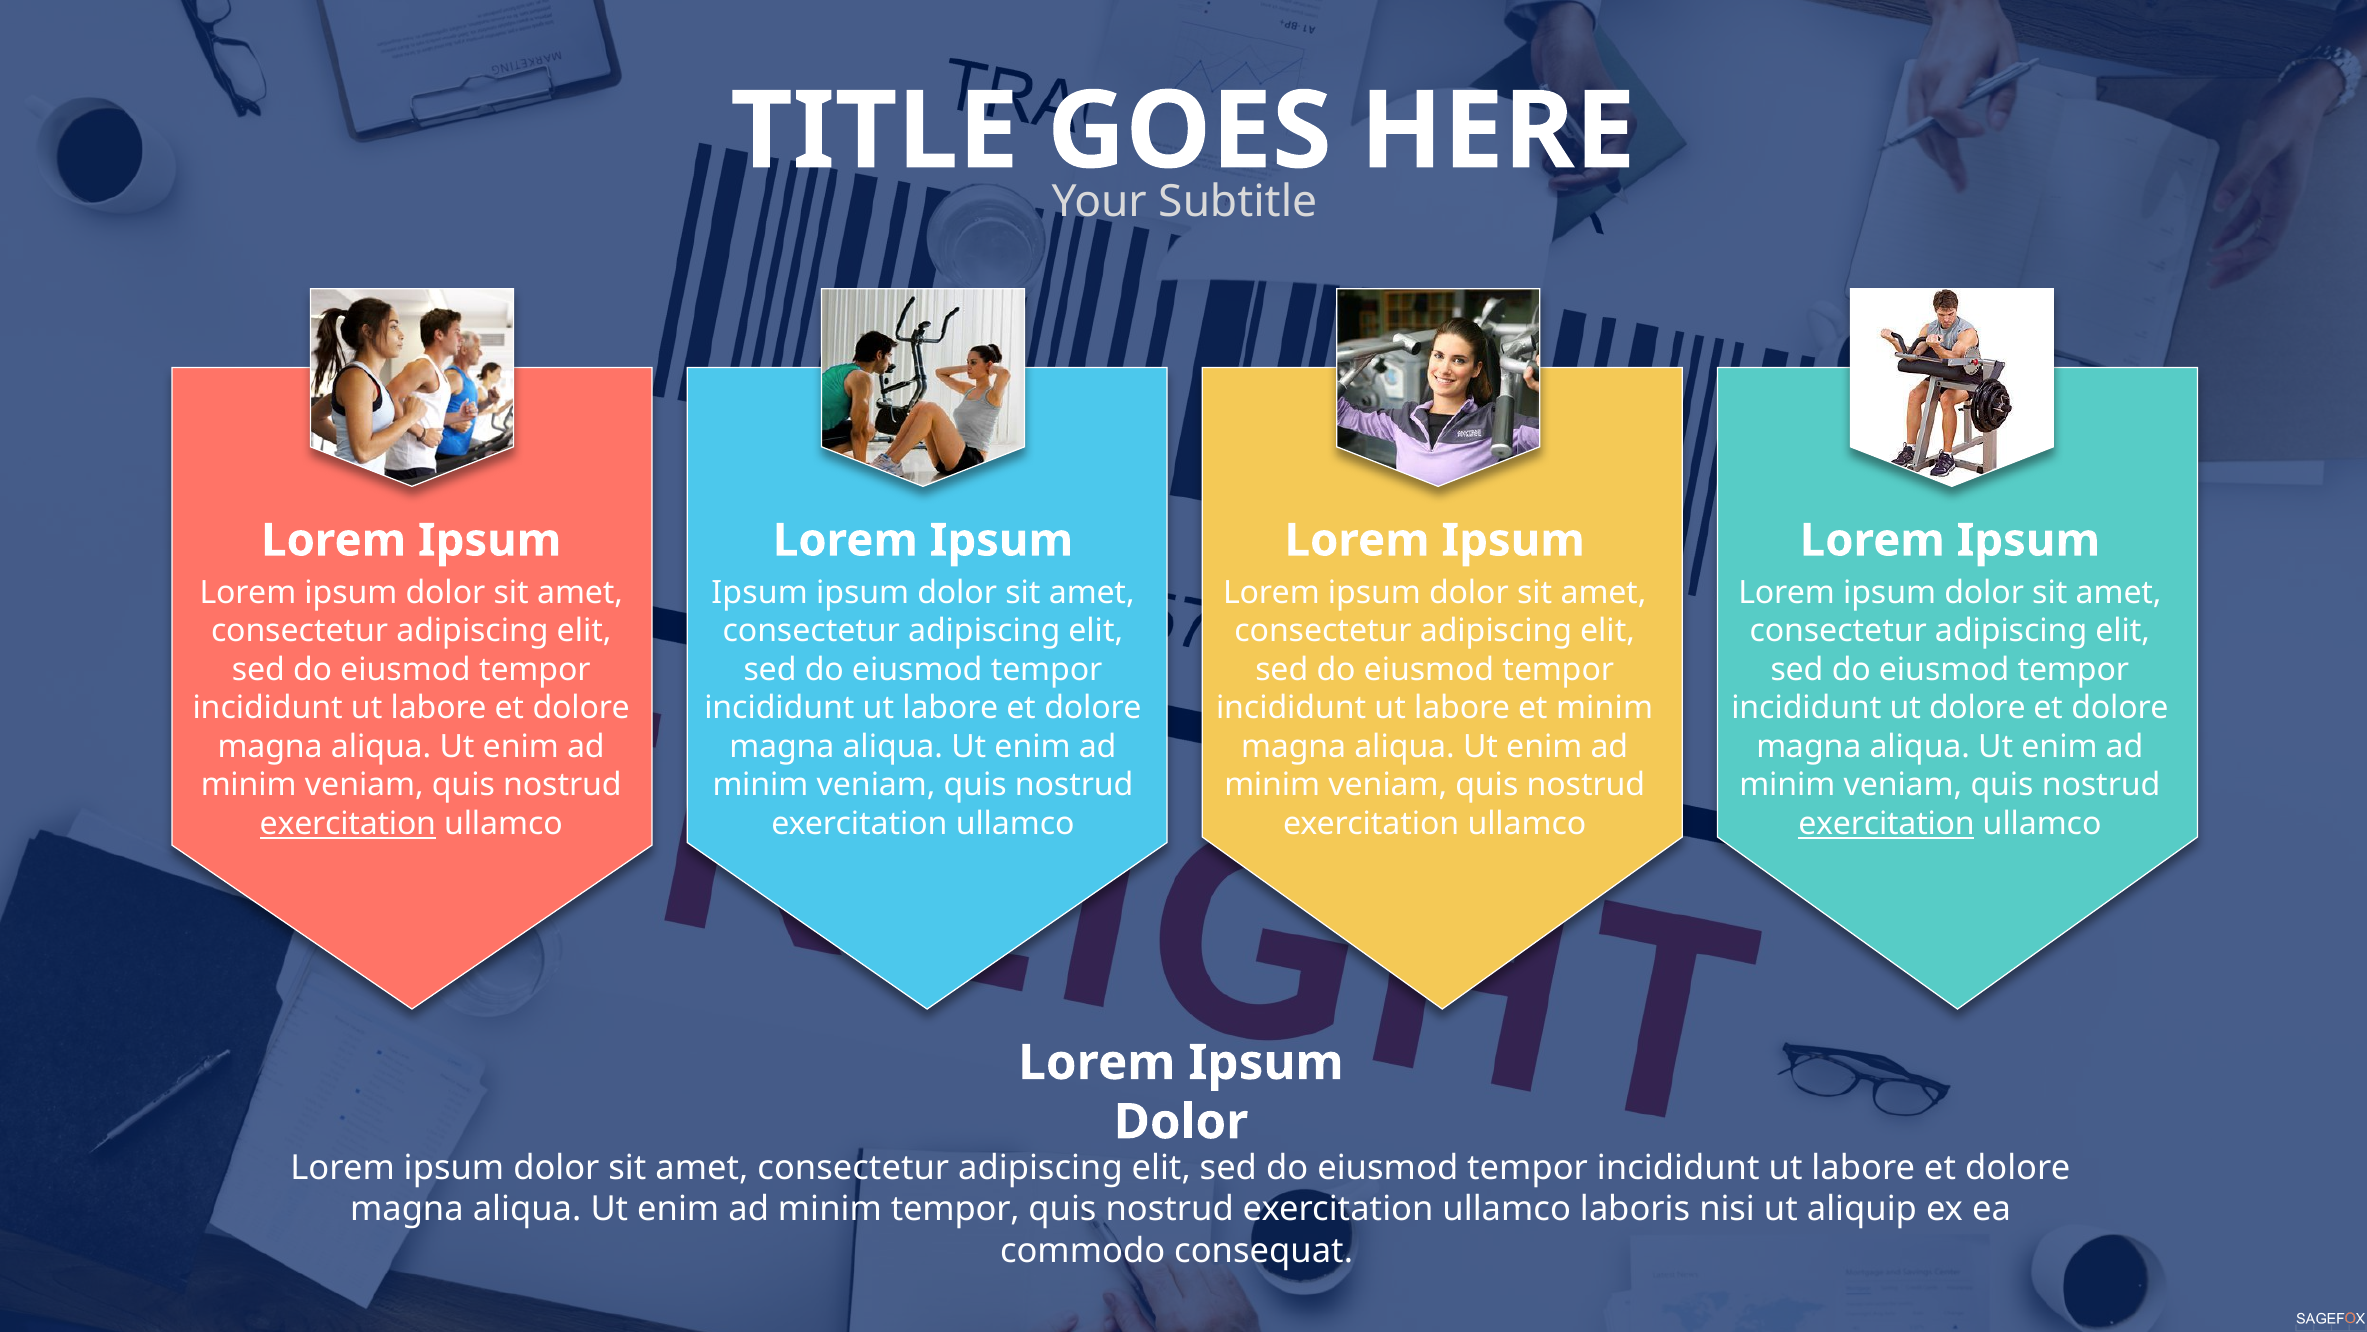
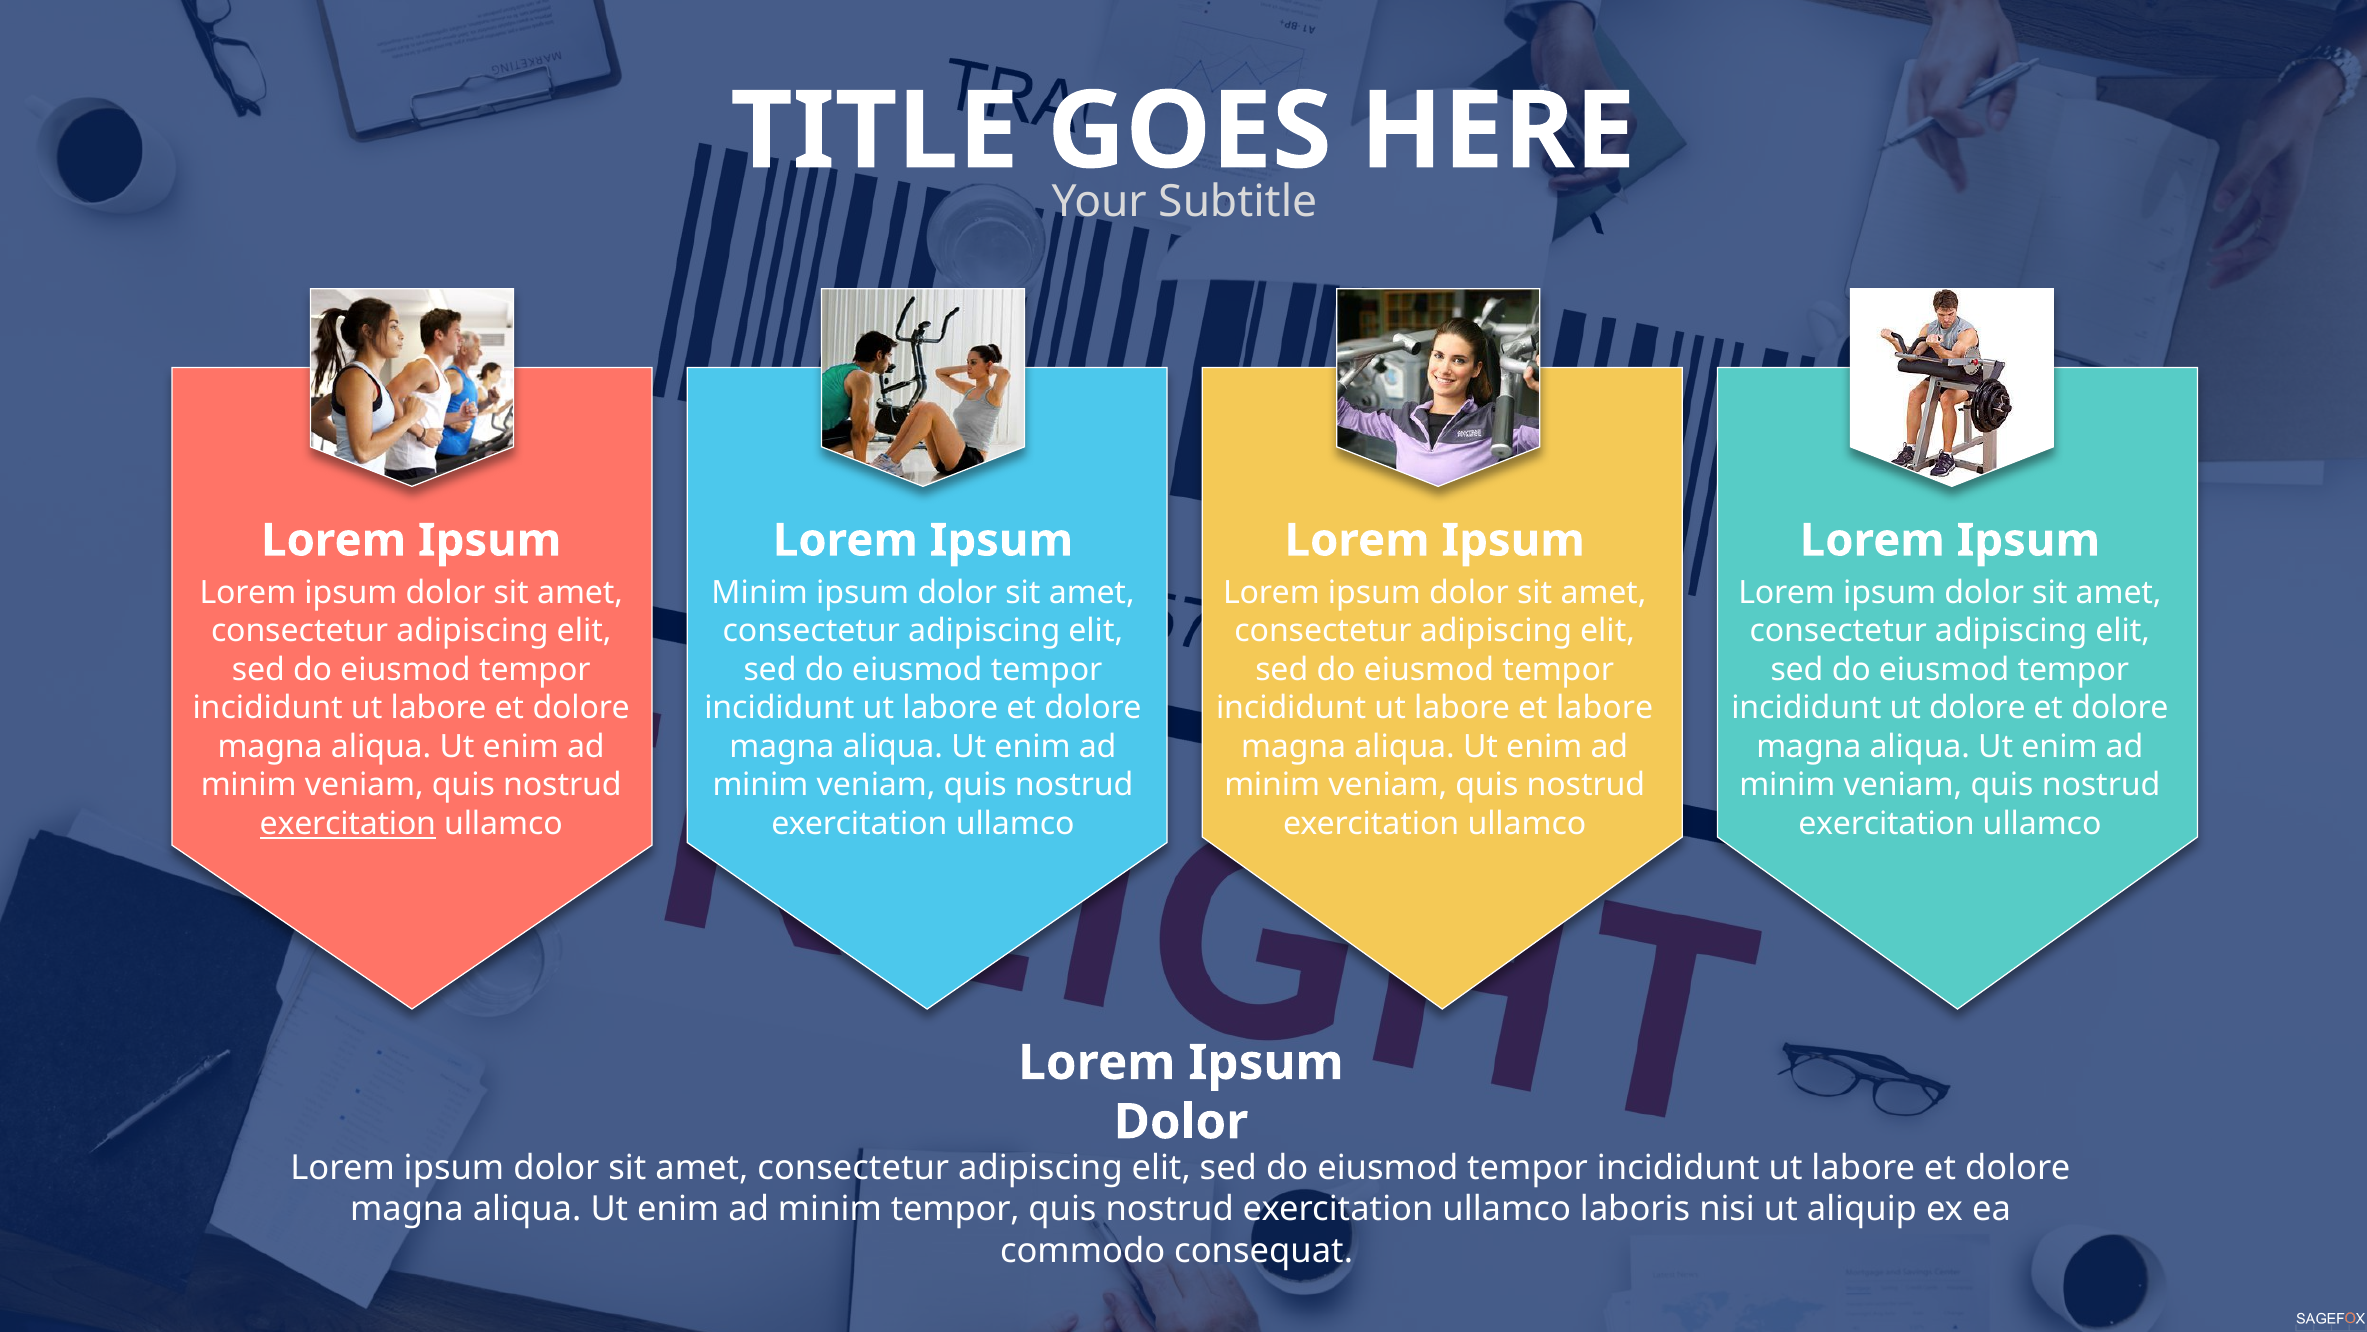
Ipsum: Ipsum -> Minim (760, 592)
et minim: minim -> labore (1605, 708)
exercitation underline: present -> none (1887, 823)
